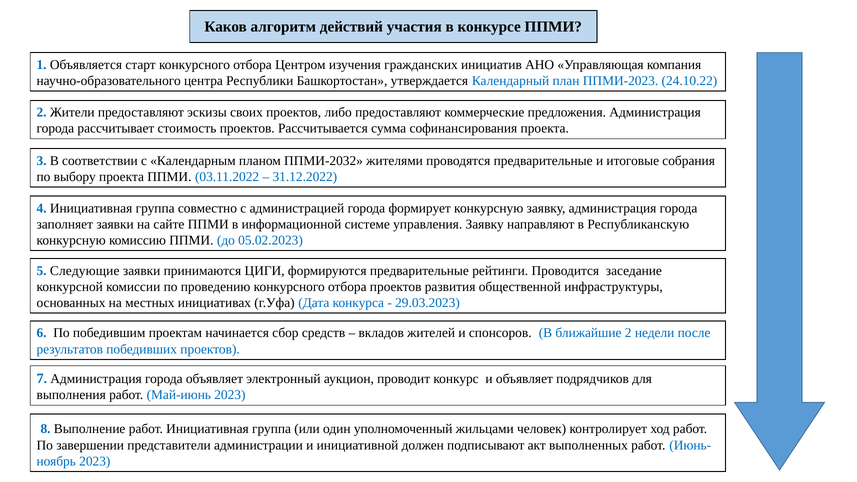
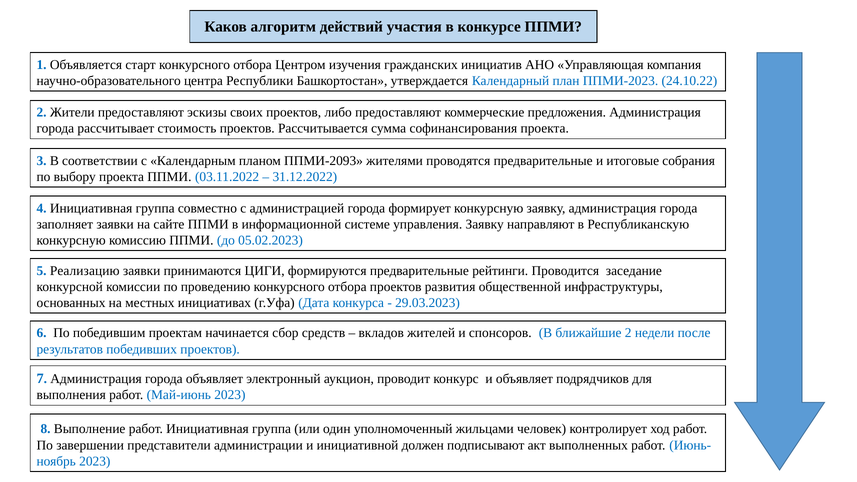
ППМИ-2032: ППМИ-2032 -> ППМИ-2093 (324, 161)
Следующие: Следующие -> Реализацию (85, 271)
